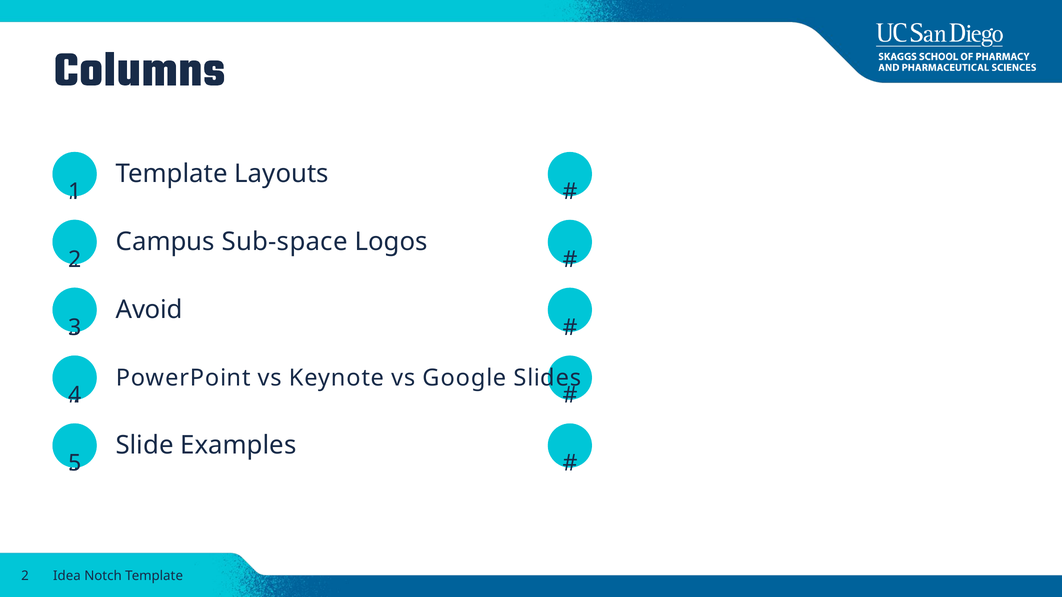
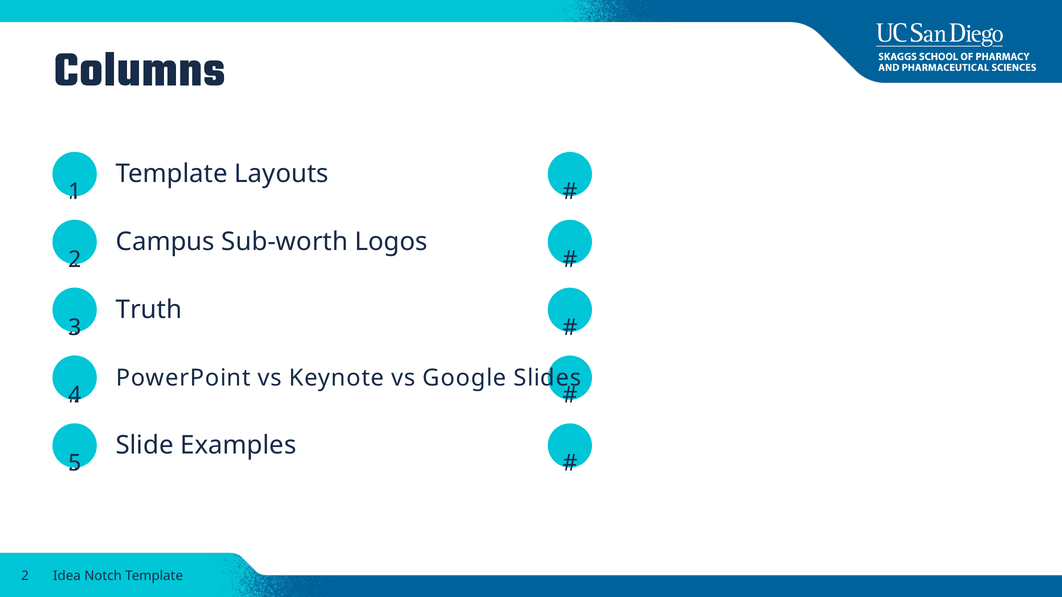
Sub-space: Sub-space -> Sub-worth (285, 242)
Avoid: Avoid -> Truth (149, 310)
